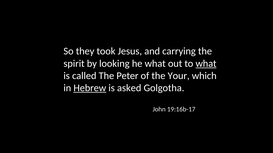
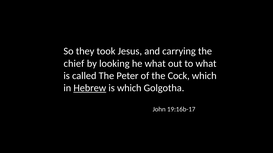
spirit: spirit -> chief (74, 64)
what underline: present -> none (206, 64)
Your: Your -> Cock (179, 76)
is asked: asked -> which (129, 88)
